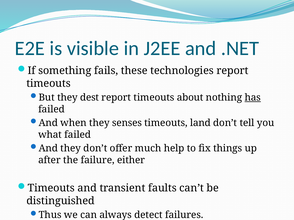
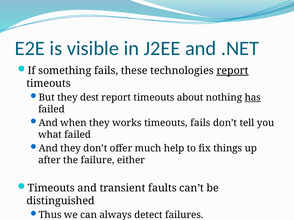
report underline: none -> present (232, 71)
senses: senses -> works (127, 123)
timeouts land: land -> fails (200, 123)
